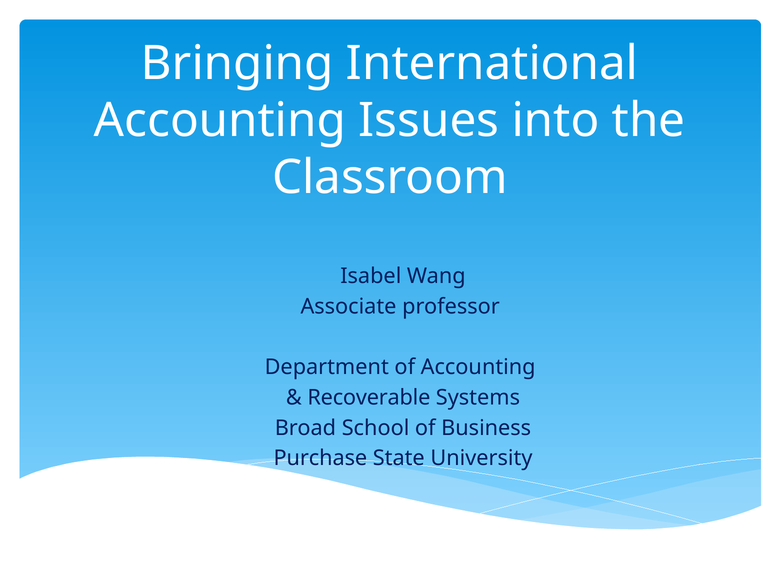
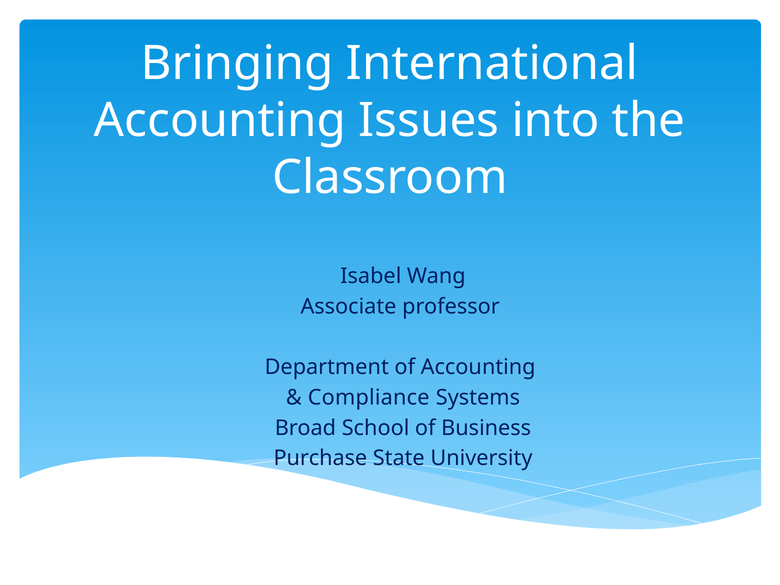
Recoverable: Recoverable -> Compliance (369, 398)
